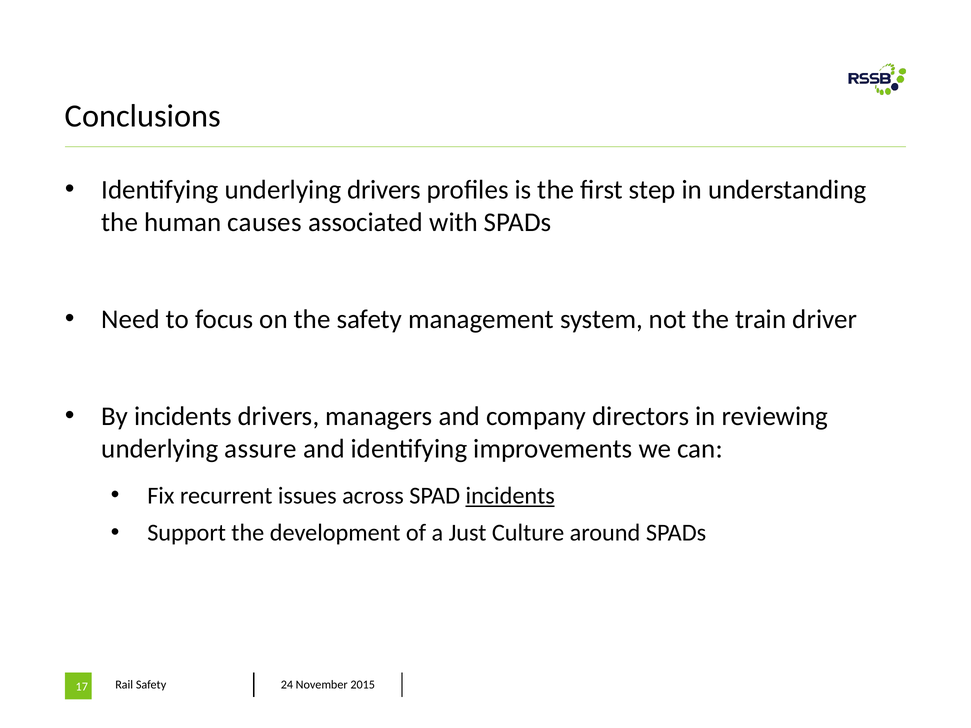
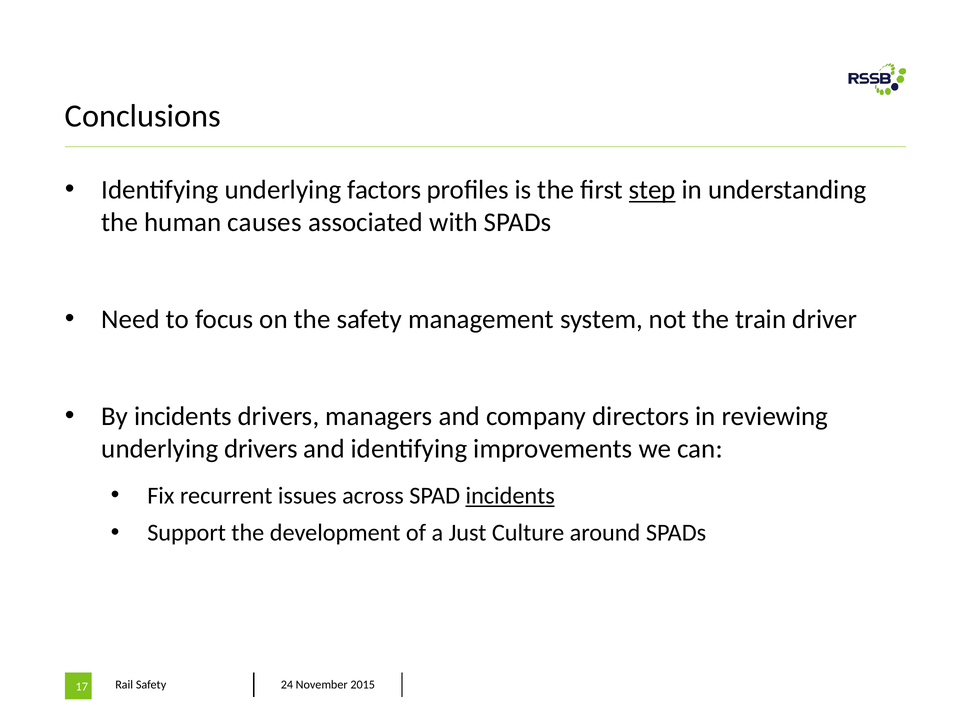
underlying drivers: drivers -> factors (384, 190)
step underline: none -> present (652, 190)
underlying assure: assure -> drivers (261, 449)
